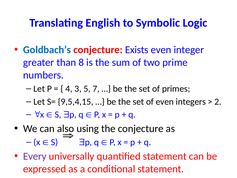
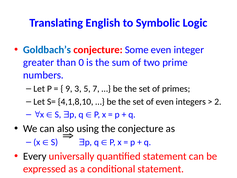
Exists: Exists -> Some (137, 50)
8: 8 -> 0 (81, 62)
4: 4 -> 9 (69, 89)
9,5,4,15: 9,5,4,15 -> 4,1,8,10 (76, 102)
Every colour: purple -> black (35, 156)
